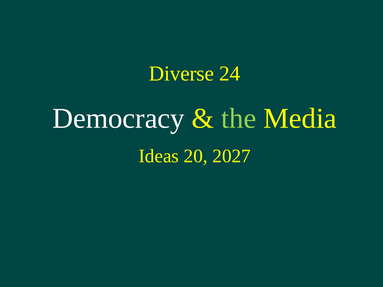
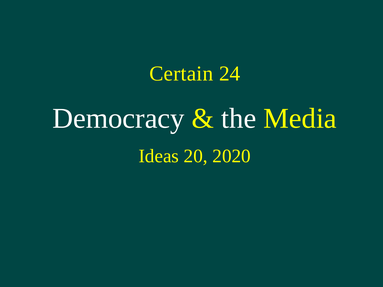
Diverse: Diverse -> Certain (181, 74)
the colour: light green -> white (239, 118)
2027: 2027 -> 2020 (232, 156)
